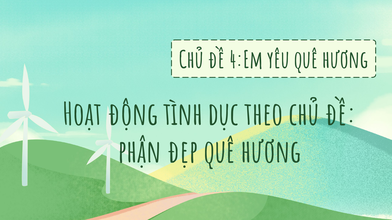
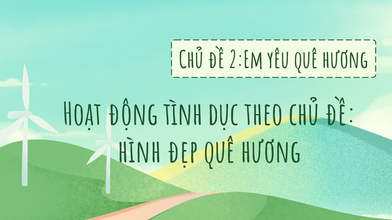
4:Em: 4:Em -> 2:Em (246, 60)
phận: phận -> hình (140, 153)
